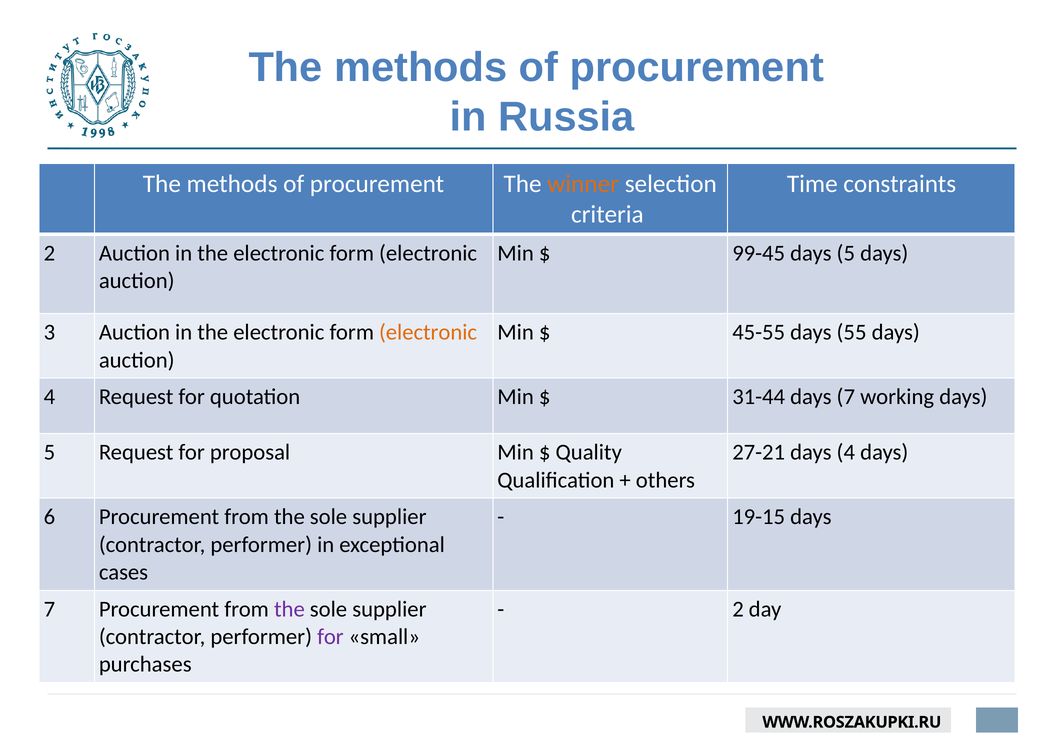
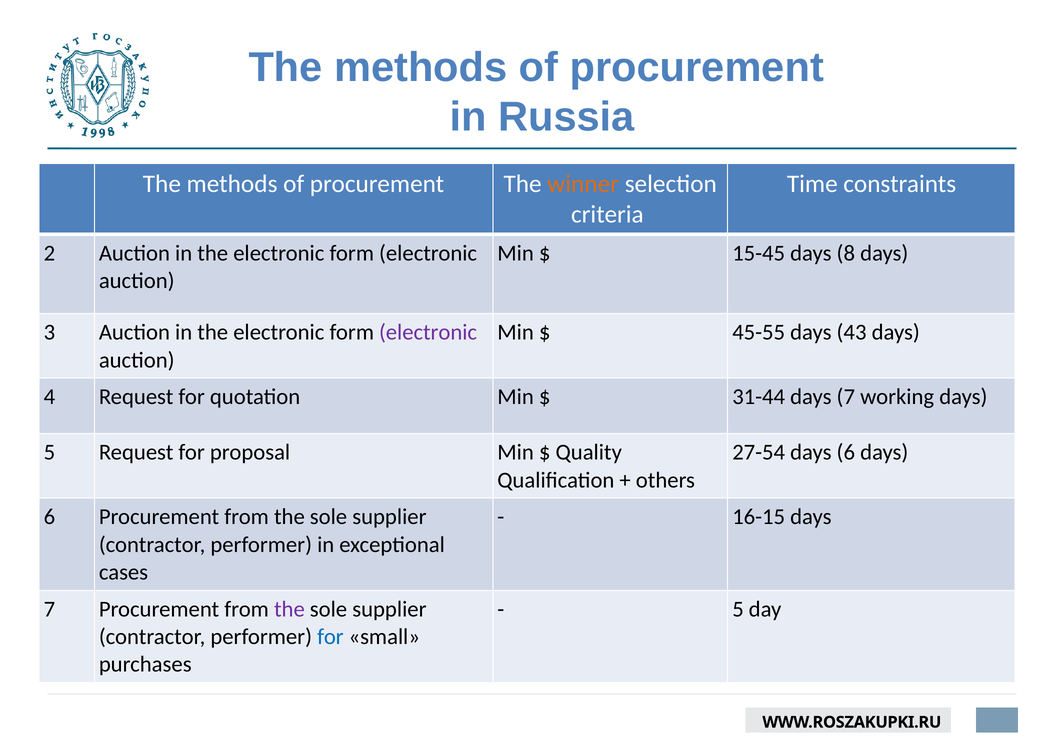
99-45: 99-45 -> 15-45 (759, 253)
5: 5 -> 8 (846, 253)
electronic colour: orange -> purple (428, 333)
55: 55 -> 43 (852, 333)
27-21: 27-21 -> 27-54 (759, 453)
4: 4 -> 6 (846, 453)
19-15: 19-15 -> 16-15 (759, 517)
2: 2 -> 5 (738, 609)
for colour: purple -> blue (330, 637)
